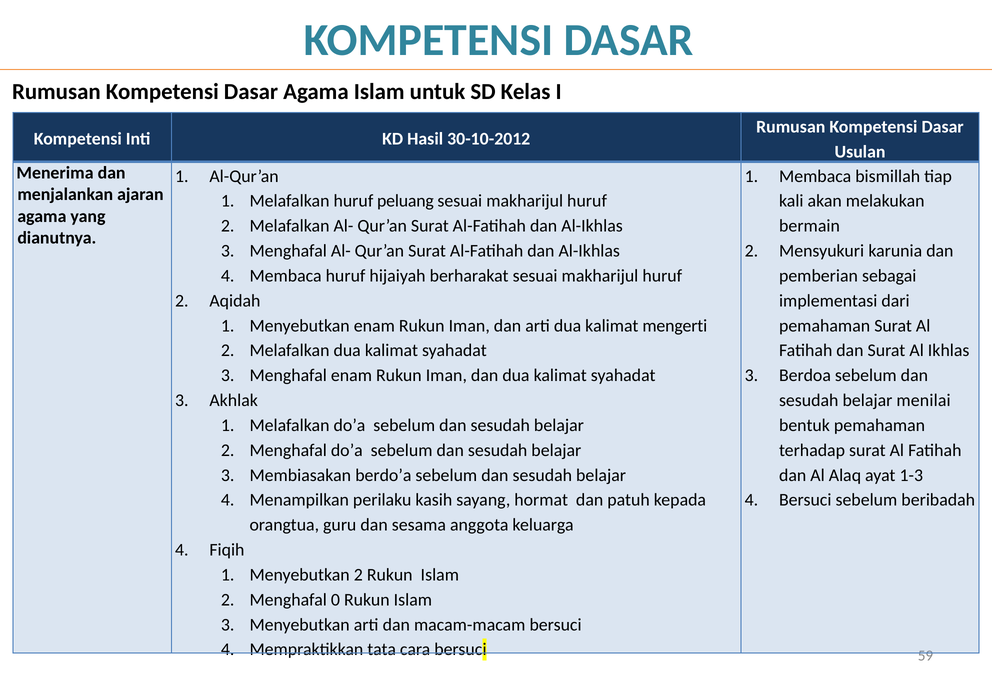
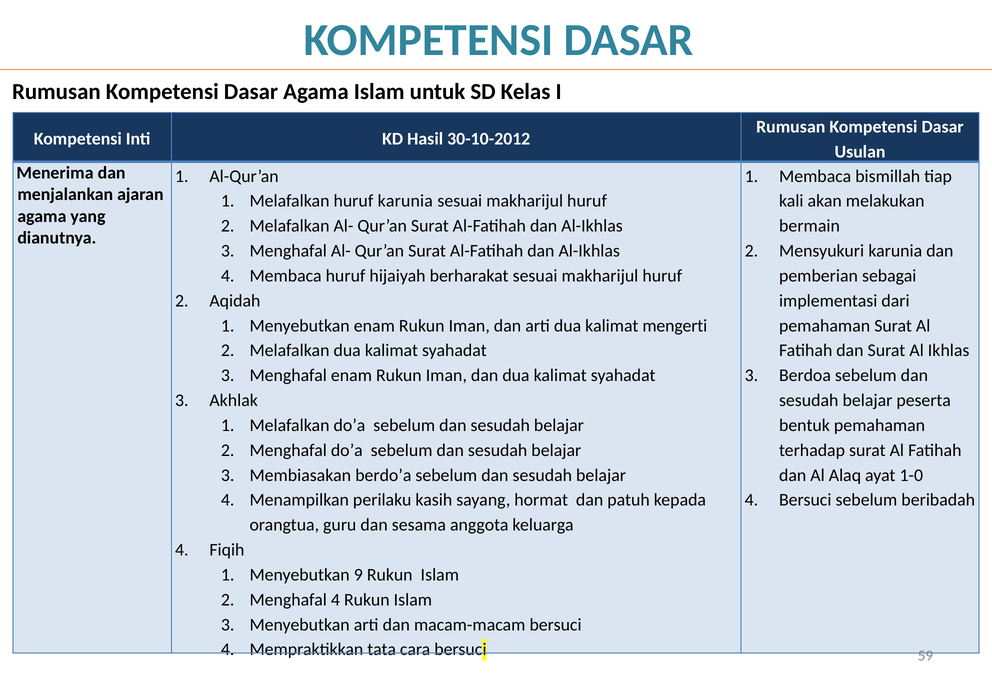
huruf peluang: peluang -> karunia (405, 201)
menilai: menilai -> peserta (924, 400)
1-3: 1-3 -> 1-0 (911, 475)
Menyebutkan 2: 2 -> 9 (358, 575)
Menghafal 0: 0 -> 4 (335, 600)
